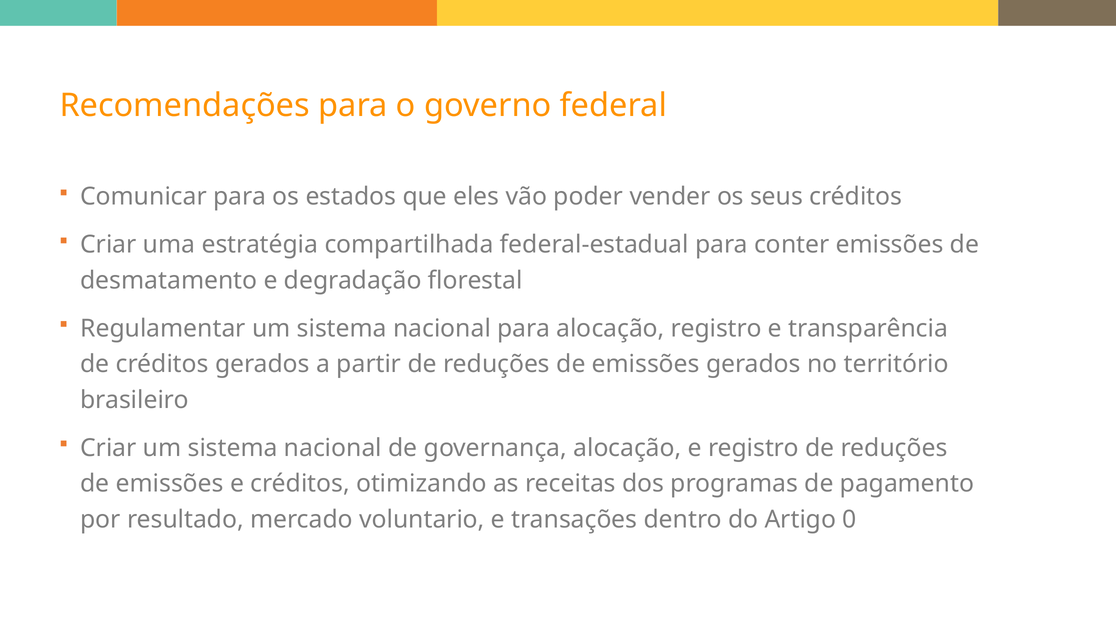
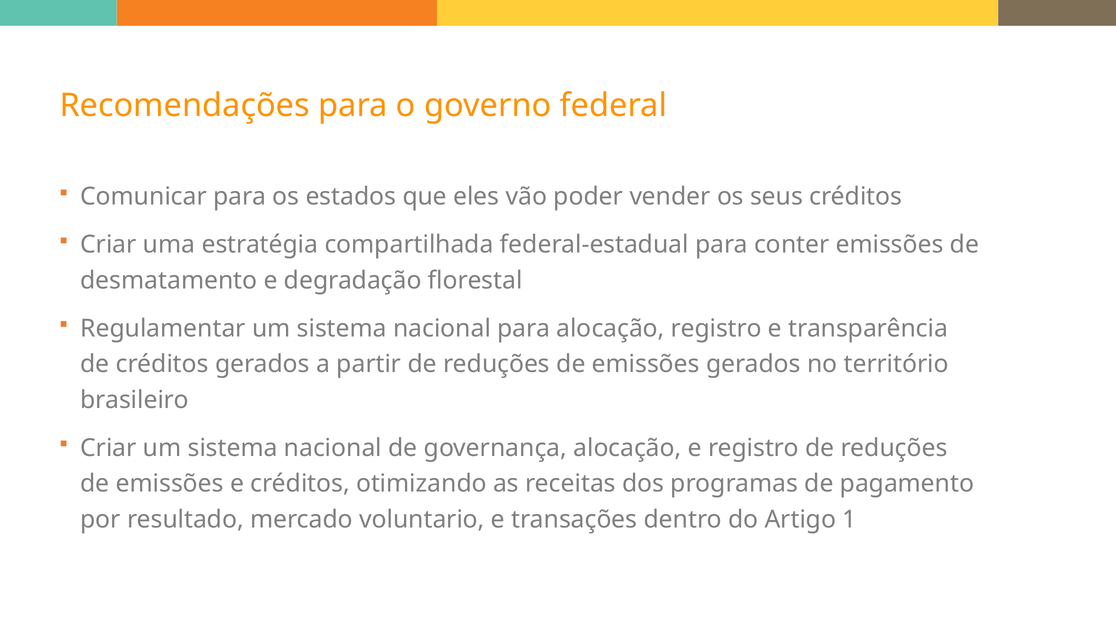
0: 0 -> 1 (850, 519)
